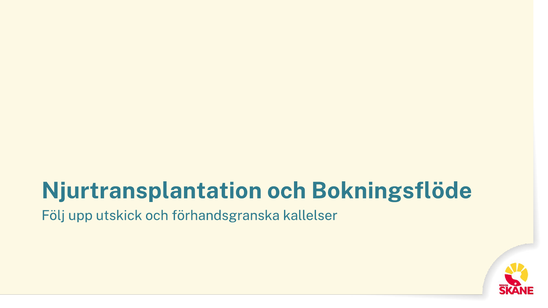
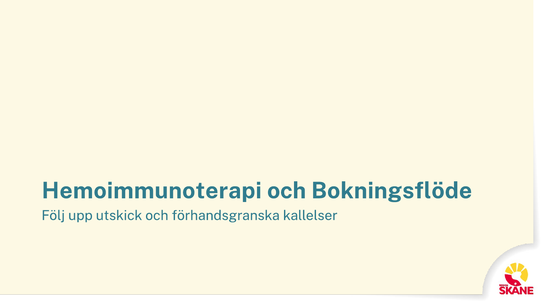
Njurtransplantation: Njurtransplantation -> Hemoimmunoterapi (152, 191)
